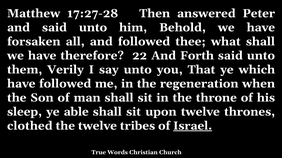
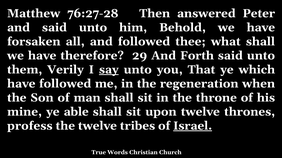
17:27-28: 17:27-28 -> 76:27-28 (93, 13)
22: 22 -> 29 (140, 56)
say underline: none -> present (109, 70)
sleep: sleep -> mine (24, 112)
clothed: clothed -> profess (30, 126)
